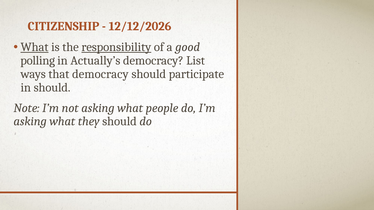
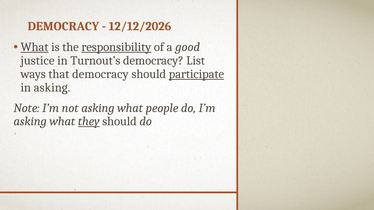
CITIZENSHIP: CITIZENSHIP -> DEMOCRACY (63, 26)
polling: polling -> justice (38, 61)
Actually’s: Actually’s -> Turnout’s (95, 61)
participate underline: none -> present (196, 74)
in should: should -> asking (52, 88)
they underline: none -> present (89, 122)
